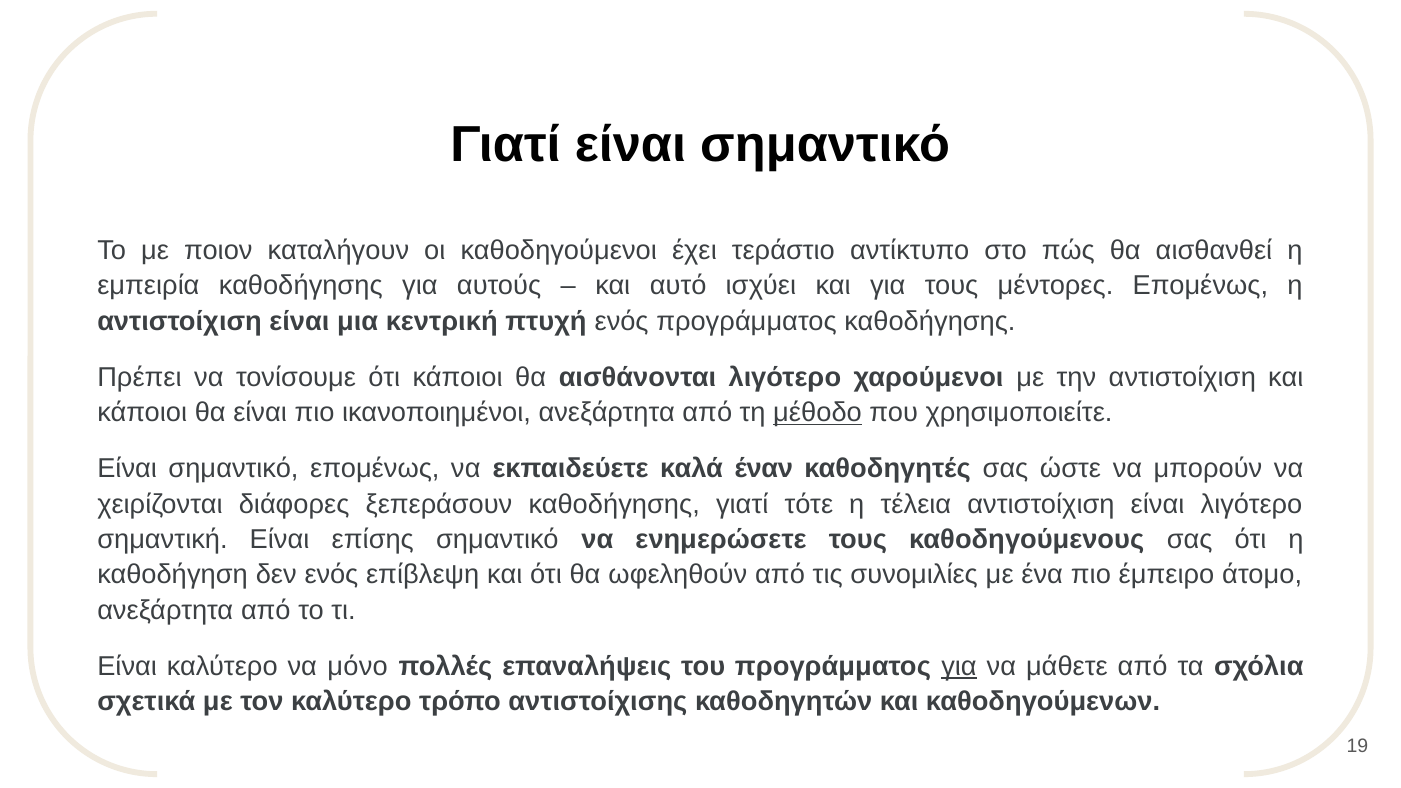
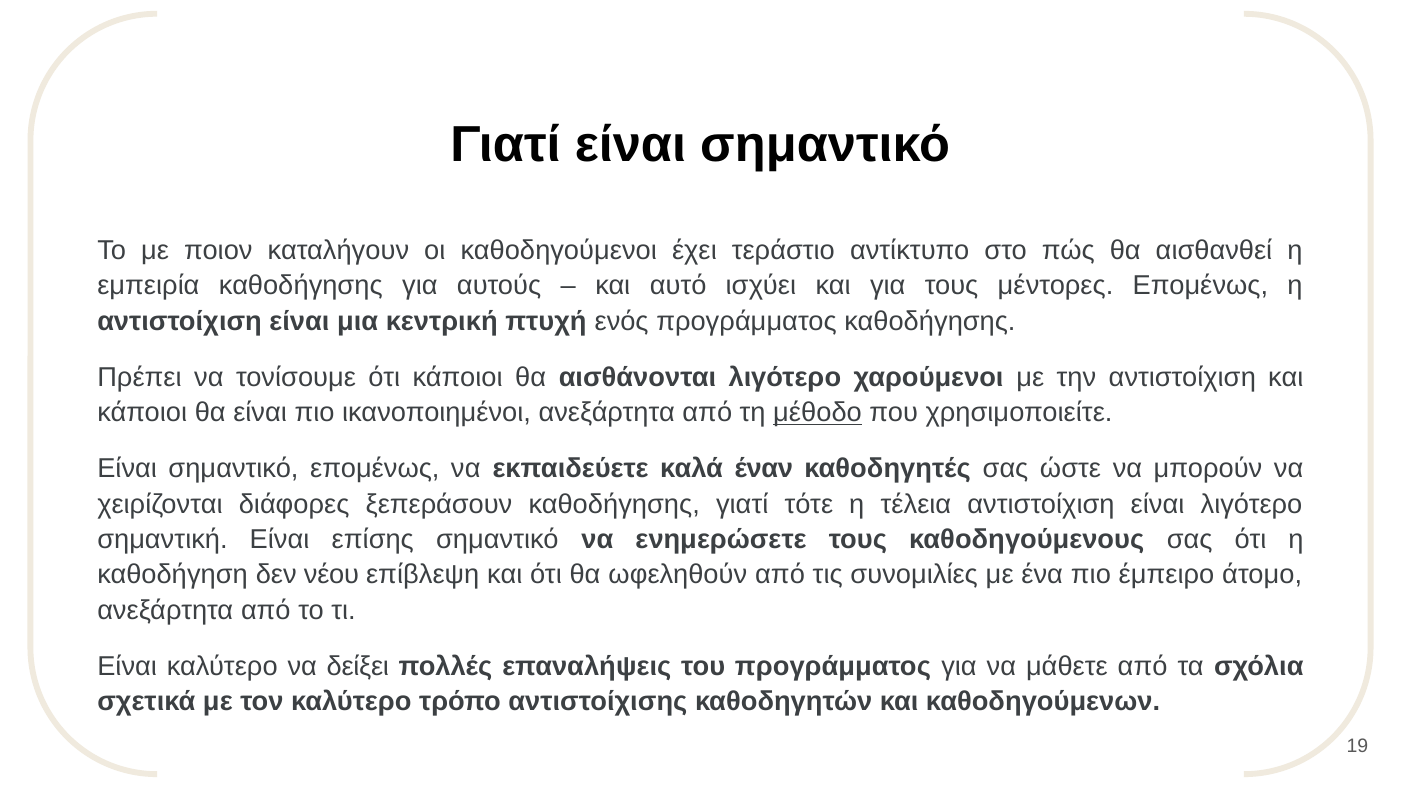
δεν ενός: ενός -> νέου (331, 575)
μόνο: μόνο -> δείξει (358, 666)
για underline: present -> none (959, 666)
